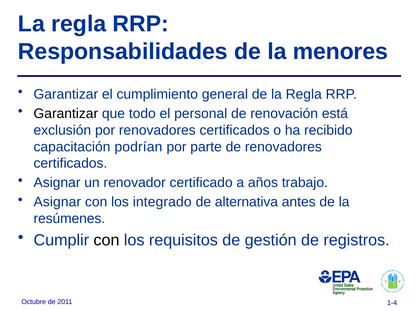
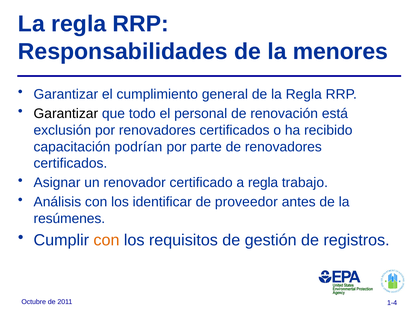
a años: años -> regla (263, 183)
Asignar: Asignar -> Análisis (57, 202)
integrado: integrado -> identificar (162, 202)
alternativa: alternativa -> proveedor (246, 202)
con colour: black -> orange (106, 240)
